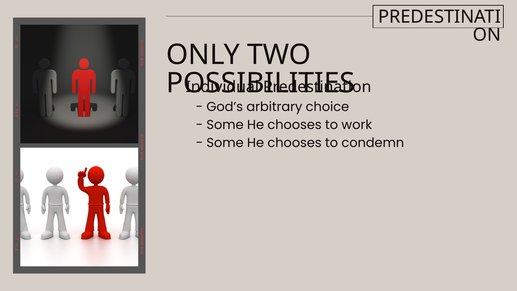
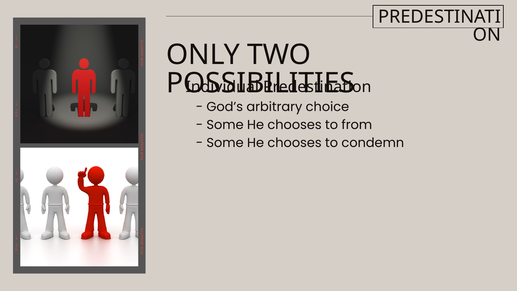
work: work -> from (357, 125)
